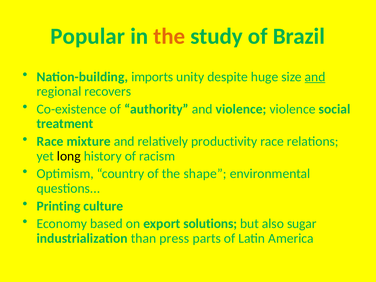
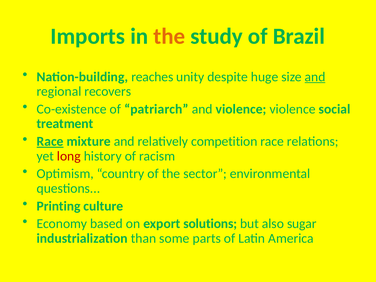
Popular: Popular -> Imports (88, 36)
imports: imports -> reaches (152, 77)
authority: authority -> patriarch (156, 109)
Race underline: none -> present (50, 141)
productivity: productivity -> competition (224, 141)
long colour: black -> red (69, 156)
shape: shape -> sector (205, 174)
press: press -> some (174, 238)
